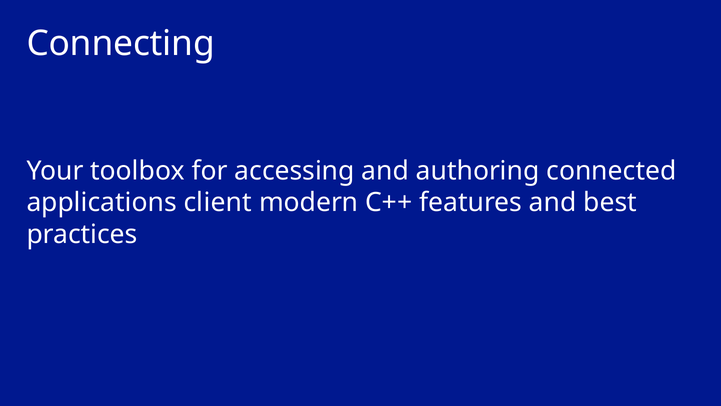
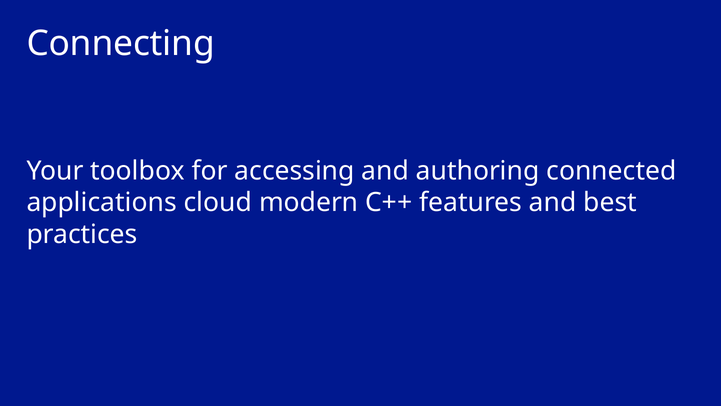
client: client -> cloud (218, 202)
